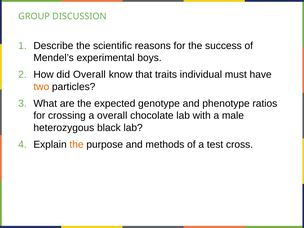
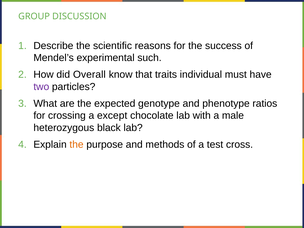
boys: boys -> such (149, 58)
two colour: orange -> purple (41, 87)
a overall: overall -> except (112, 116)
